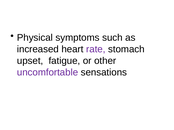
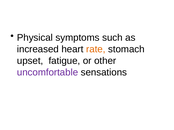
rate colour: purple -> orange (96, 49)
